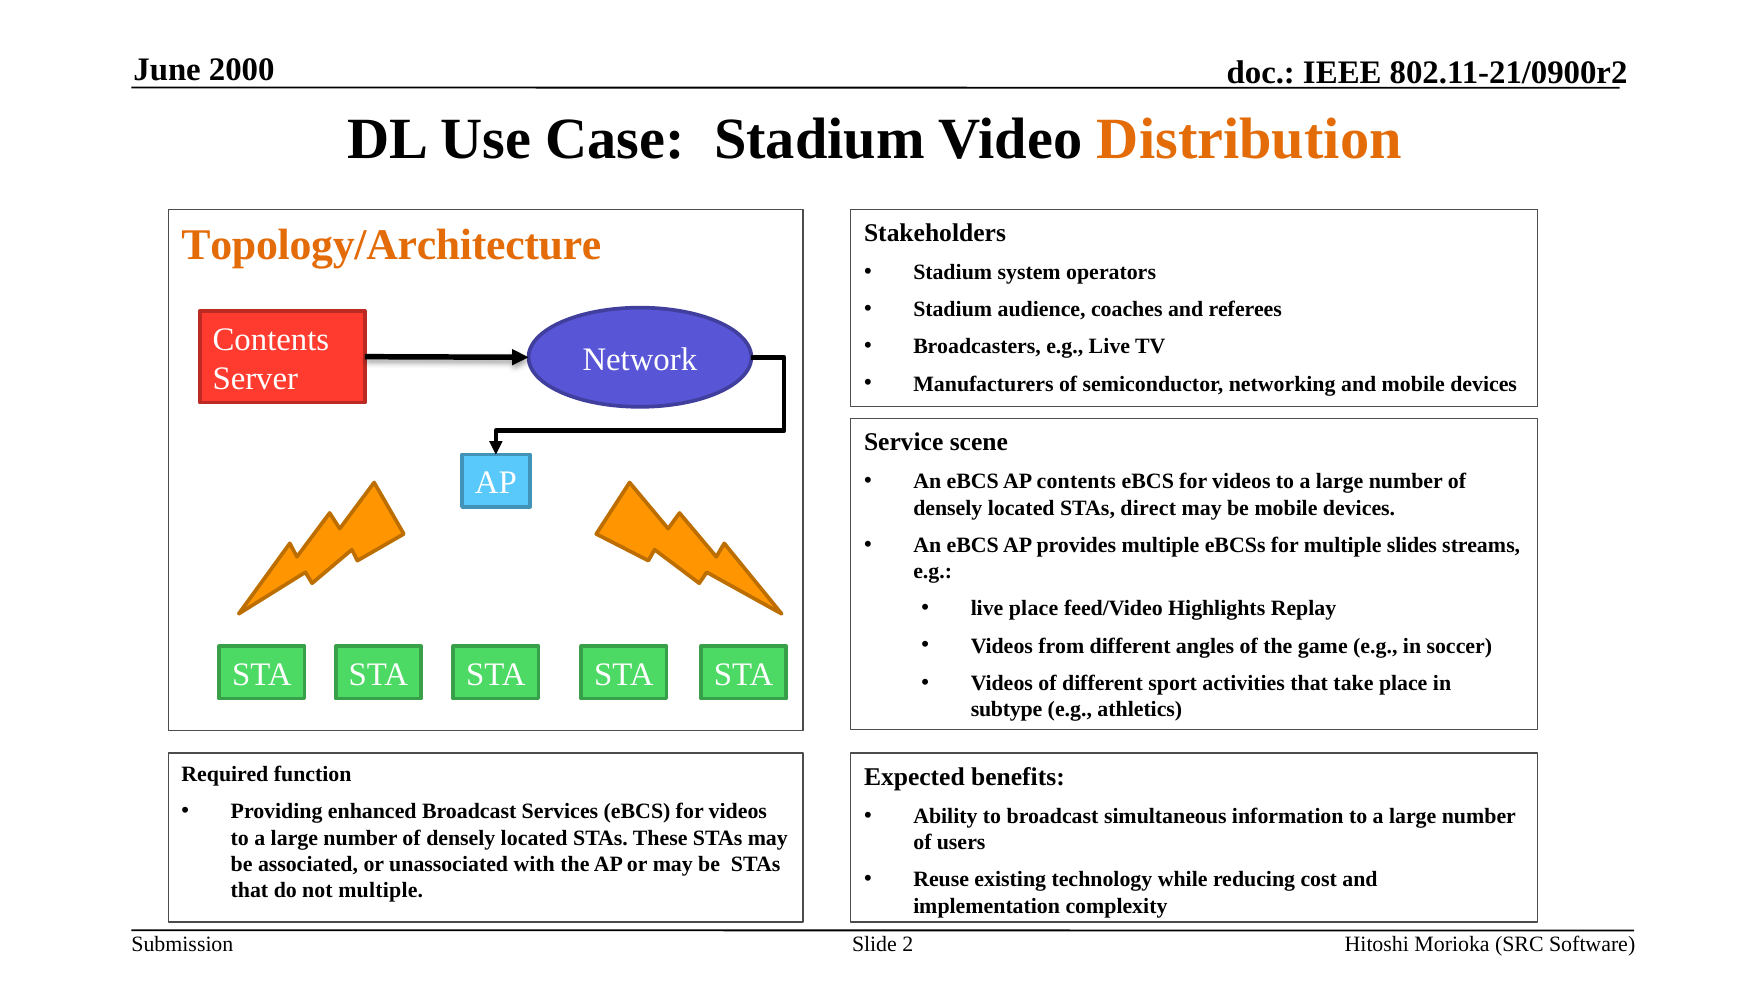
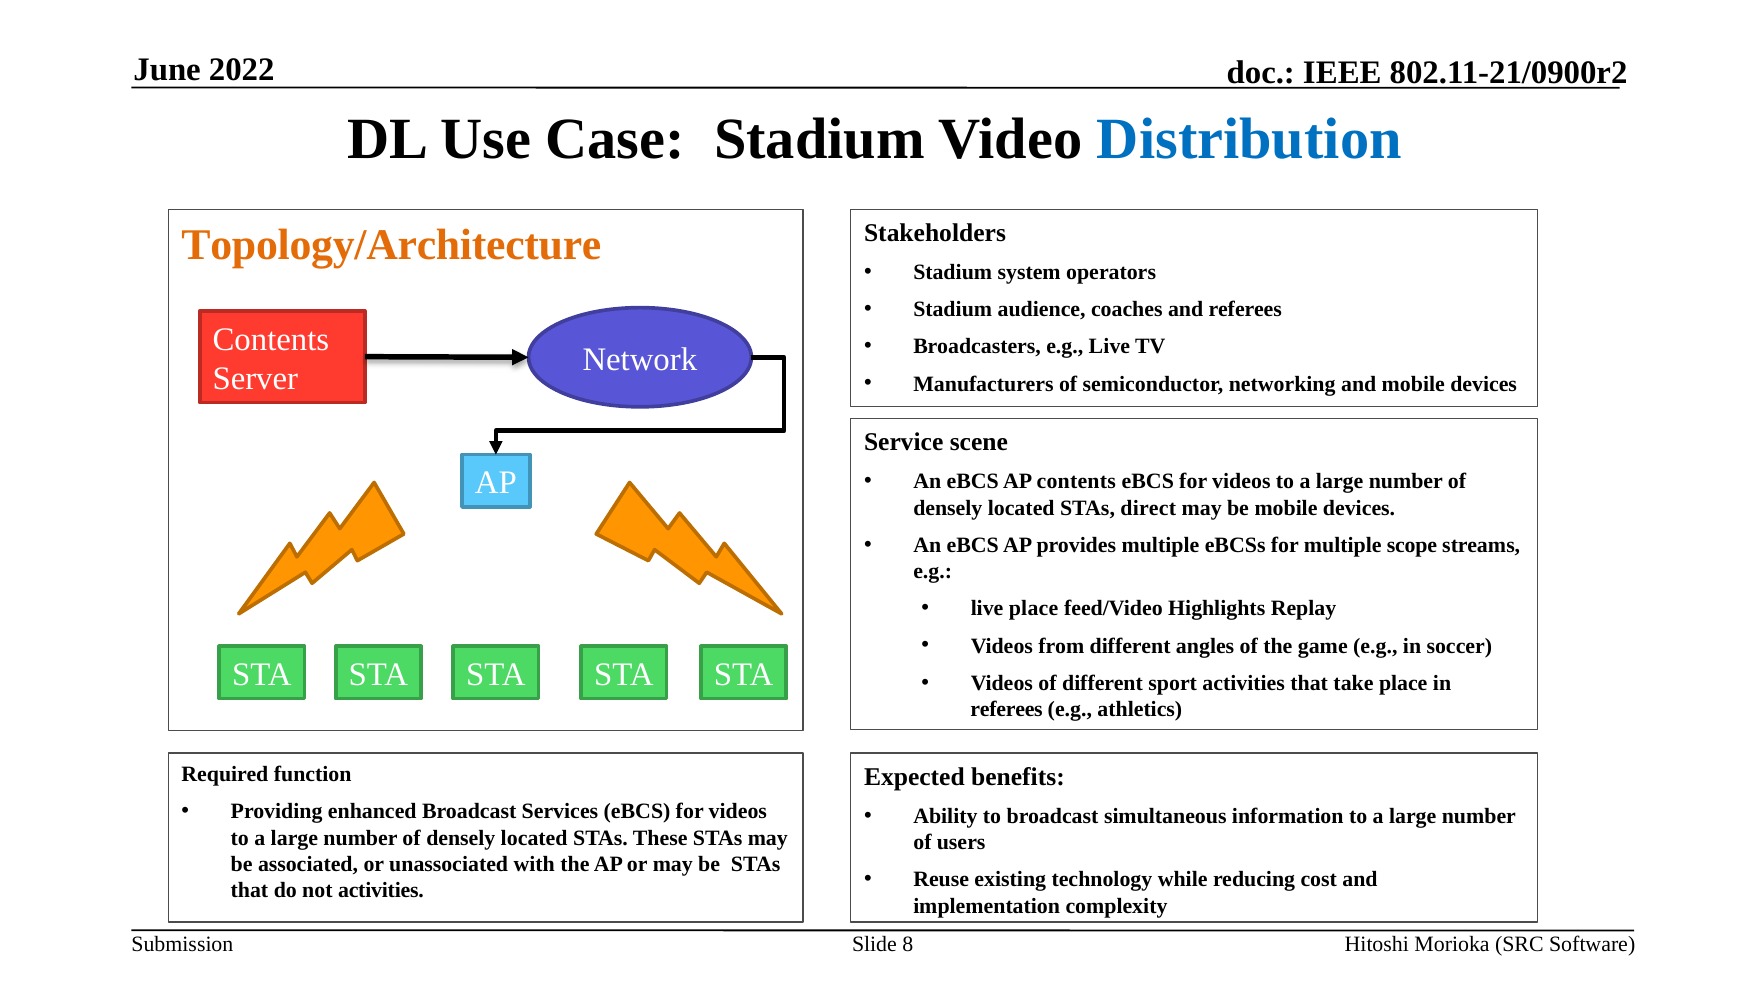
2000: 2000 -> 2022 (242, 70)
Distribution colour: orange -> blue (1249, 139)
slides: slides -> scope (1412, 545)
subtype: subtype -> referees (1007, 709)
not multiple: multiple -> activities (381, 890)
2: 2 -> 8 (908, 945)
